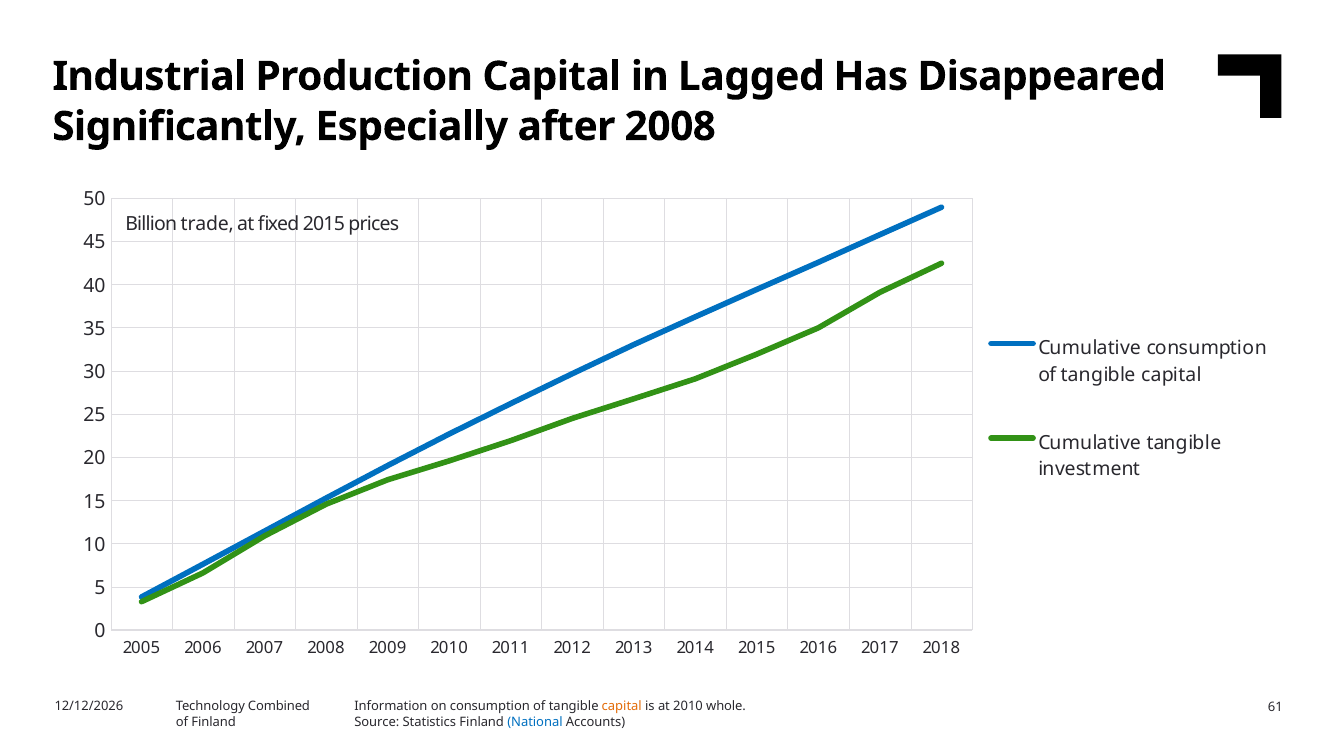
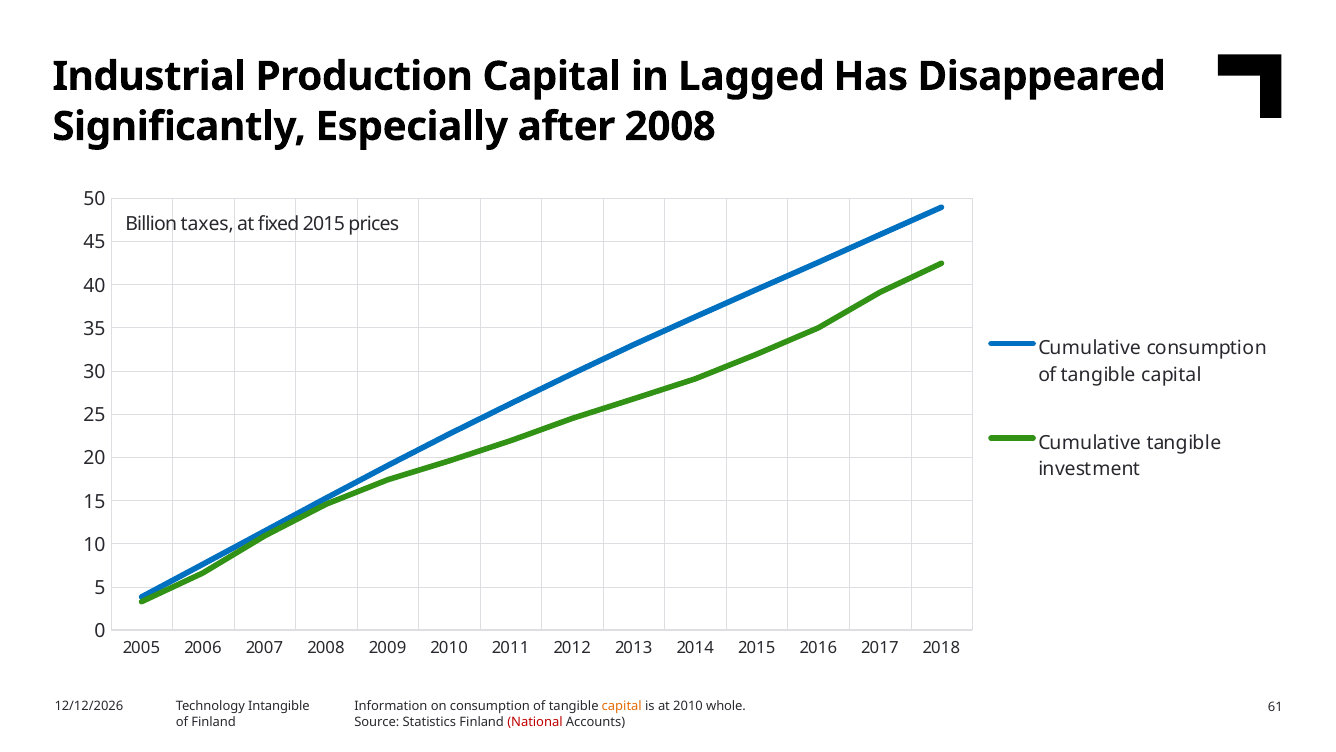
trade: trade -> taxes (207, 224)
Combined: Combined -> Intangible (279, 706)
National colour: blue -> red (535, 722)
